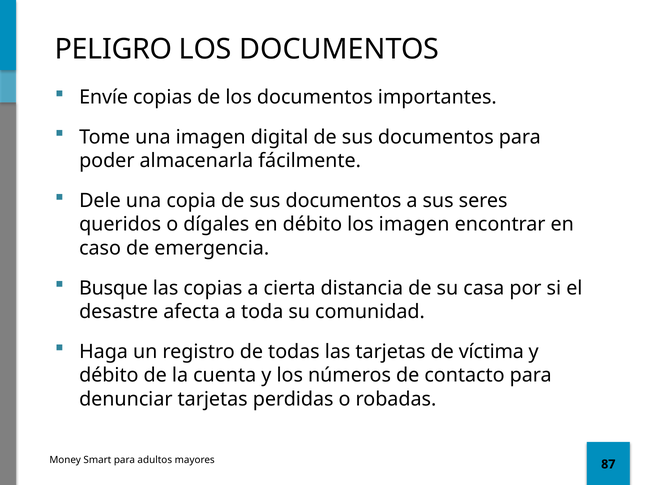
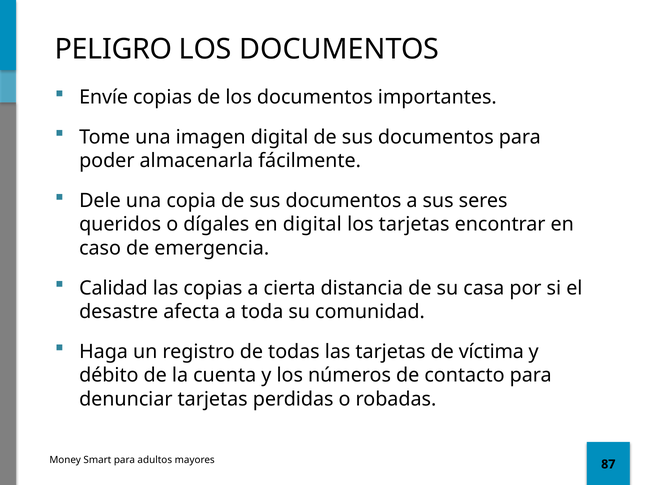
en débito: débito -> digital (312, 224)
los imagen: imagen -> tarjetas (414, 224)
Busque: Busque -> Calidad (113, 288)
